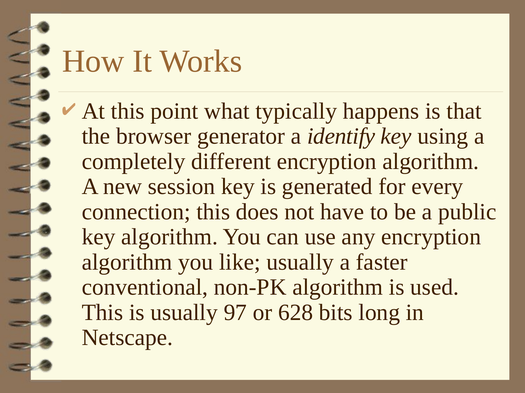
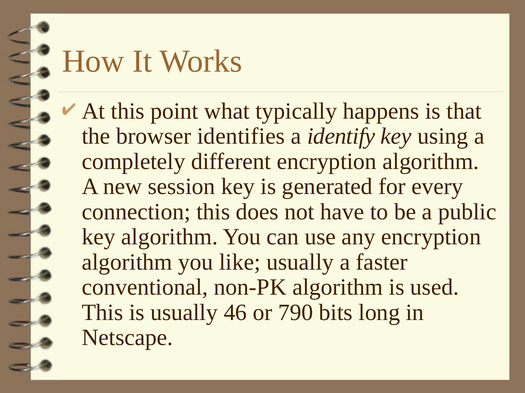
generator: generator -> identifies (241, 137)
97: 97 -> 46 (235, 313)
628: 628 -> 790 (296, 313)
